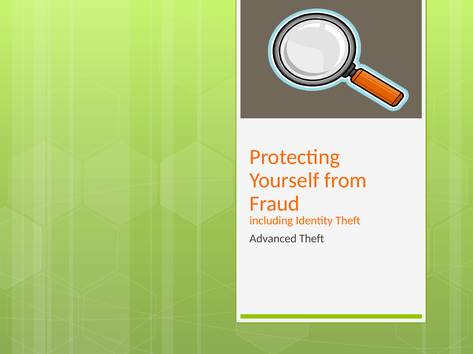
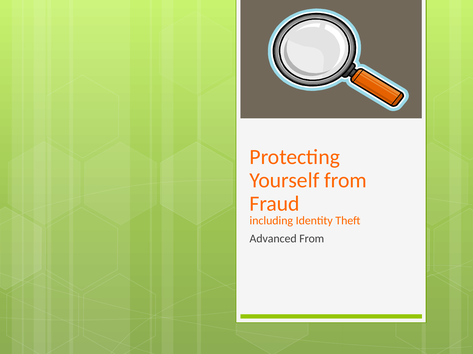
Advanced Theft: Theft -> From (312, 239)
